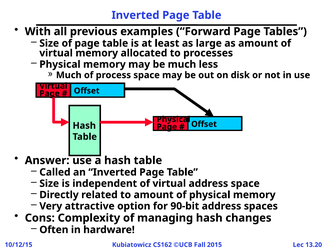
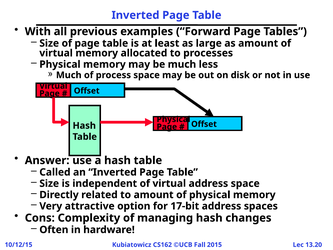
90-bit: 90-bit -> 17-bit (185, 206)
